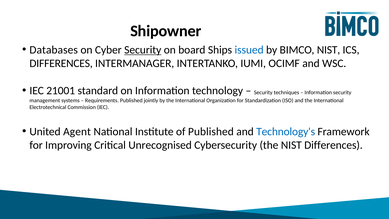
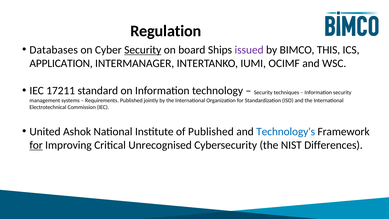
Shipowner: Shipowner -> Regulation (166, 31)
issued colour: blue -> purple (249, 50)
BIMCO NIST: NIST -> THIS (329, 50)
DIFFERENCES: DIFFERENCES -> APPLICATION (61, 63)
21001: 21001 -> 17211 (61, 91)
Agent: Agent -> Ashok (77, 131)
for underline: none -> present (36, 145)
